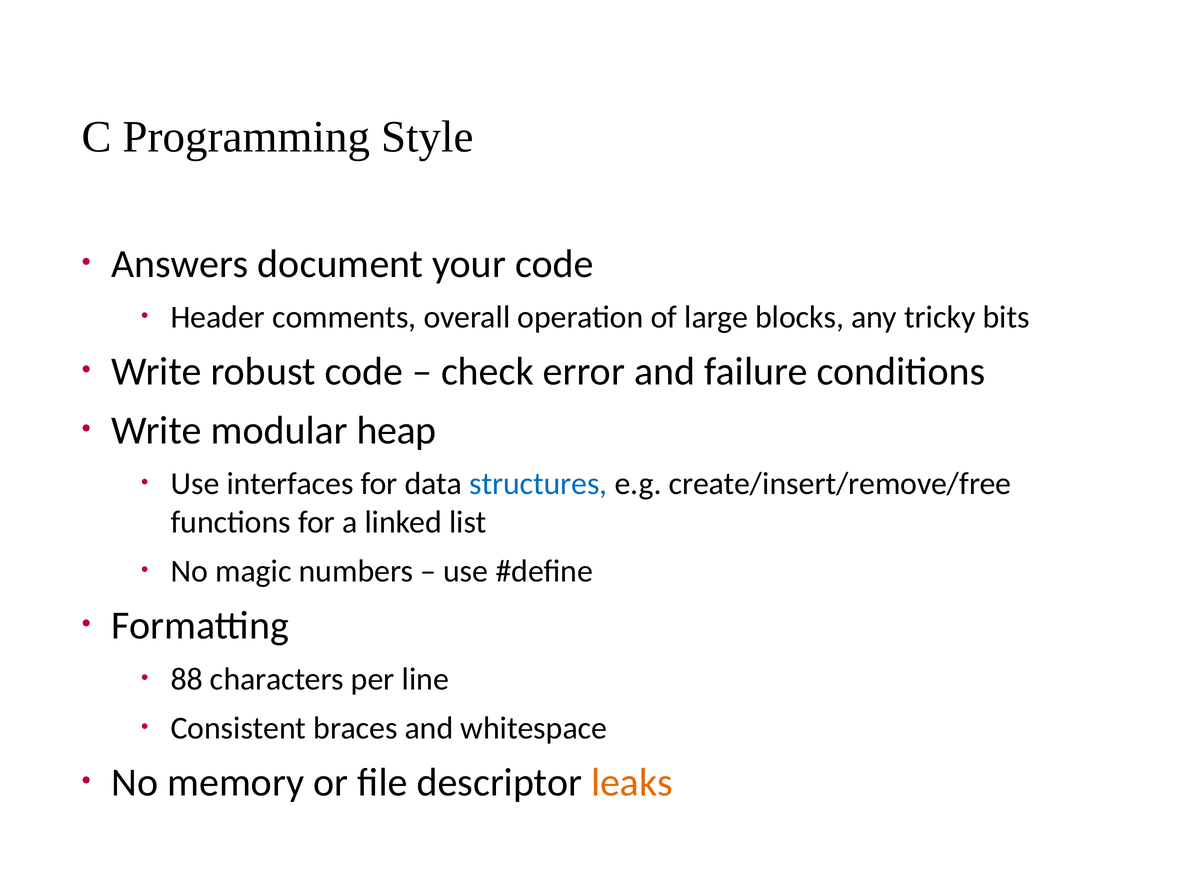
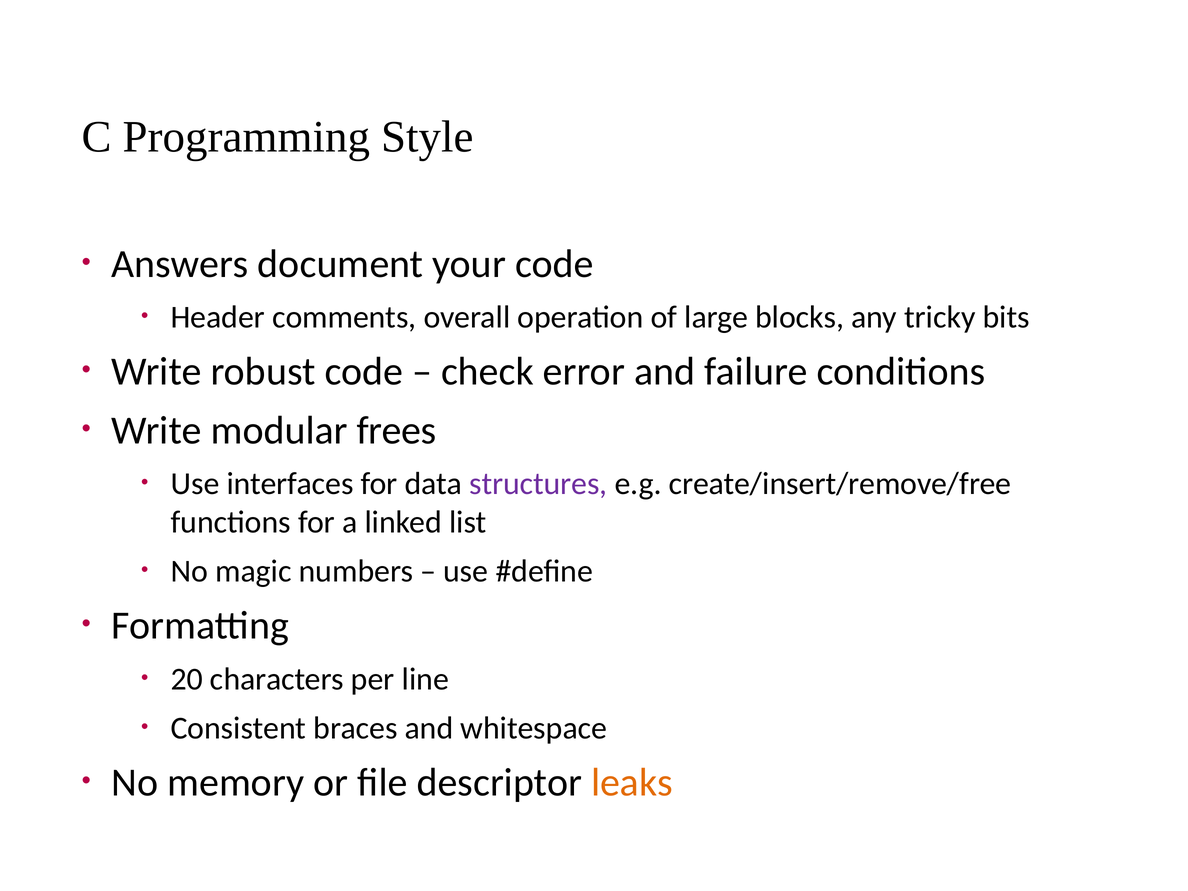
heap: heap -> frees (396, 431)
structures colour: blue -> purple (538, 484)
88: 88 -> 20 (187, 679)
